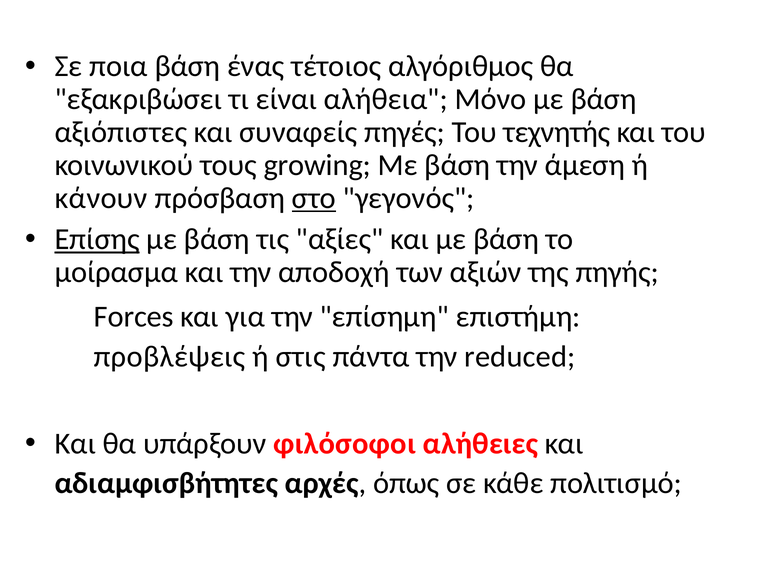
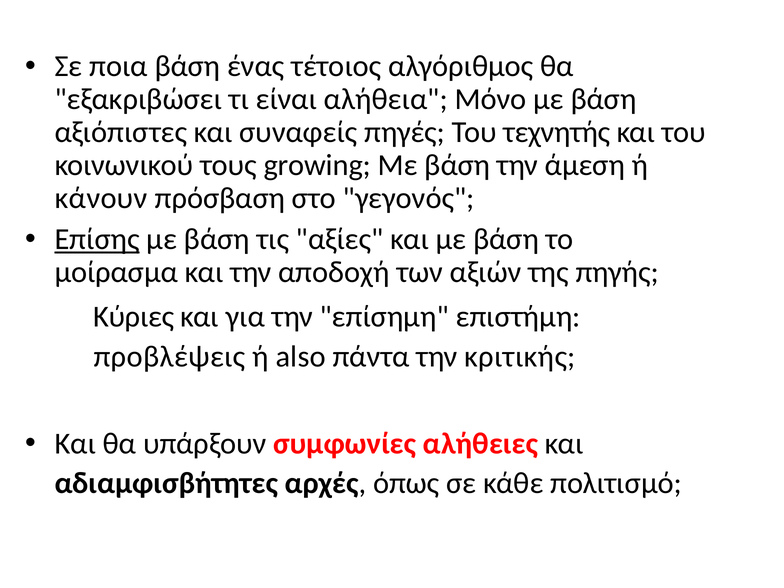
στο underline: present -> none (314, 198)
Forces: Forces -> Κύριες (134, 317)
στις: στις -> also (301, 357)
reduced: reduced -> κριτικής (520, 357)
φιλόσοφοι: φιλόσοφοι -> συμφωνίες (345, 444)
